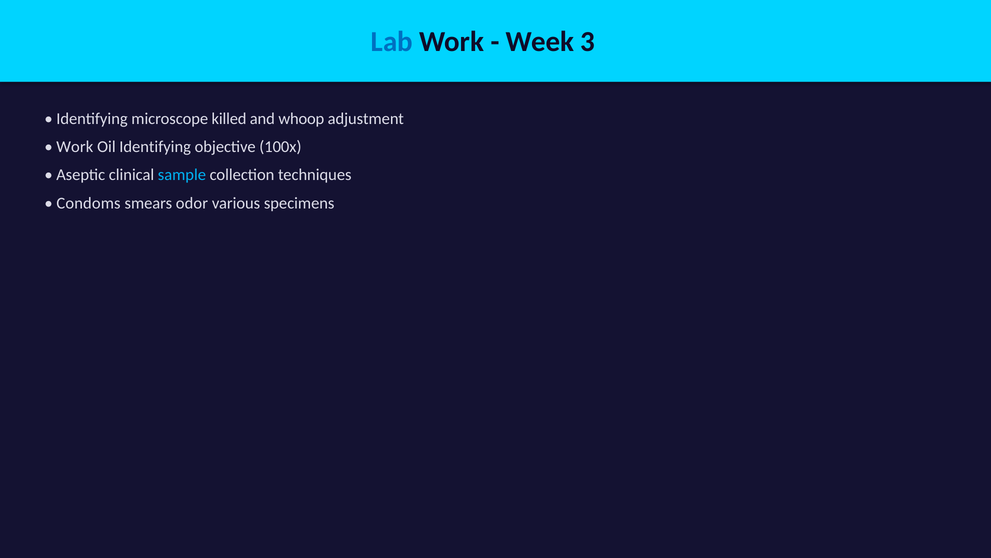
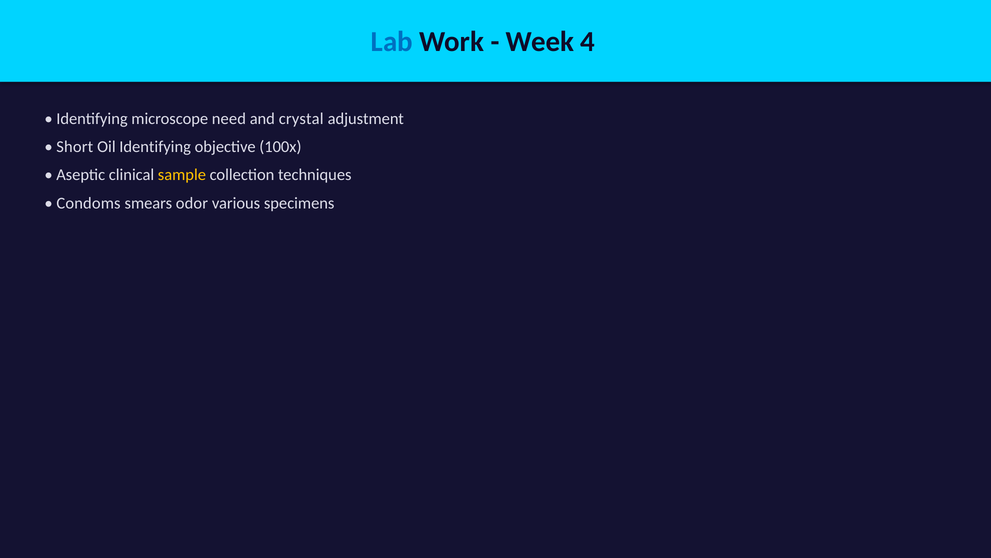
3: 3 -> 4 (588, 42)
killed: killed -> need (229, 119)
whoop: whoop -> crystal (301, 119)
Work: Work -> Short (75, 147)
sample colour: light blue -> yellow (182, 175)
